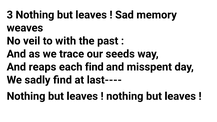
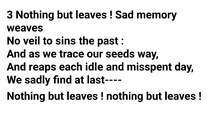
with: with -> sins (66, 41)
each find: find -> idle (94, 67)
